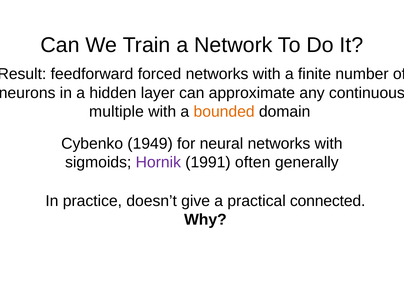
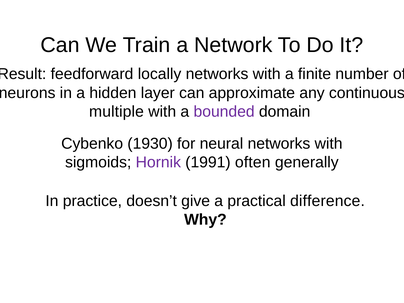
forced: forced -> locally (160, 74)
bounded colour: orange -> purple (224, 112)
1949: 1949 -> 1930 (150, 144)
connected: connected -> difference (327, 201)
